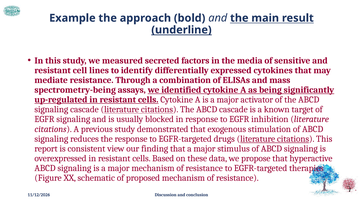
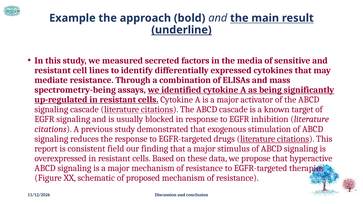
view: view -> field (116, 149)
